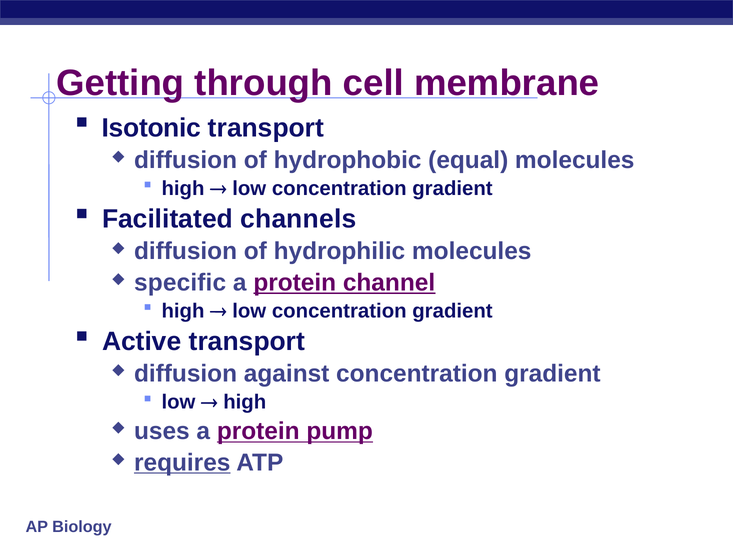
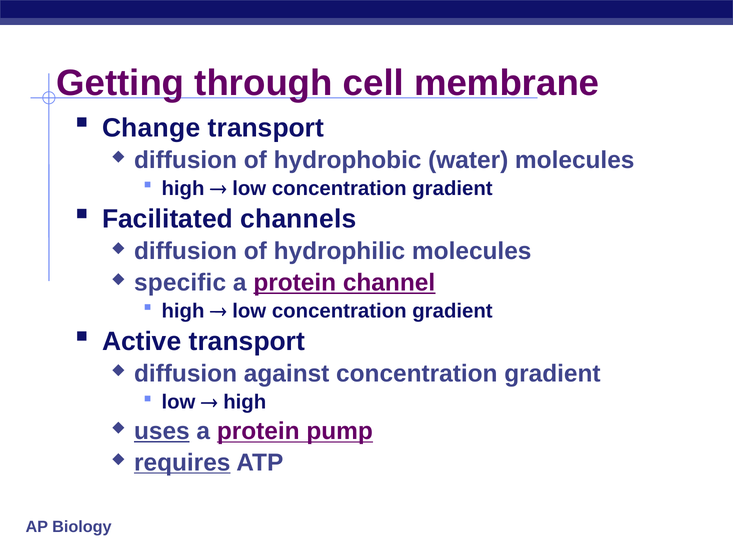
Isotonic: Isotonic -> Change (151, 128)
equal: equal -> water (468, 160)
uses underline: none -> present (162, 431)
